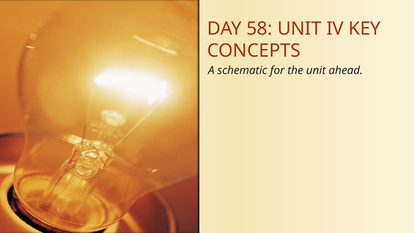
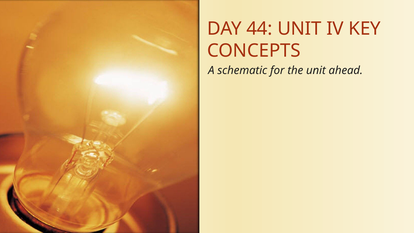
58: 58 -> 44 (259, 29)
